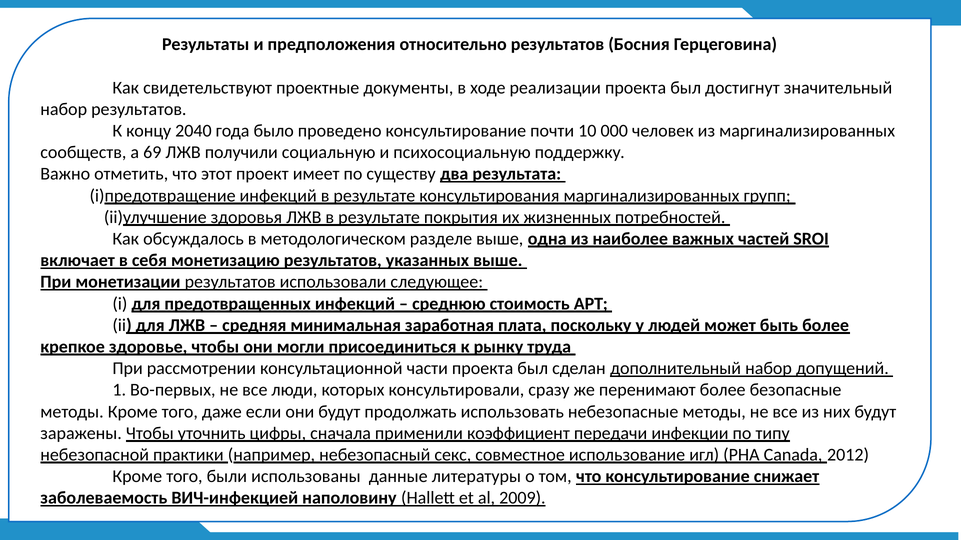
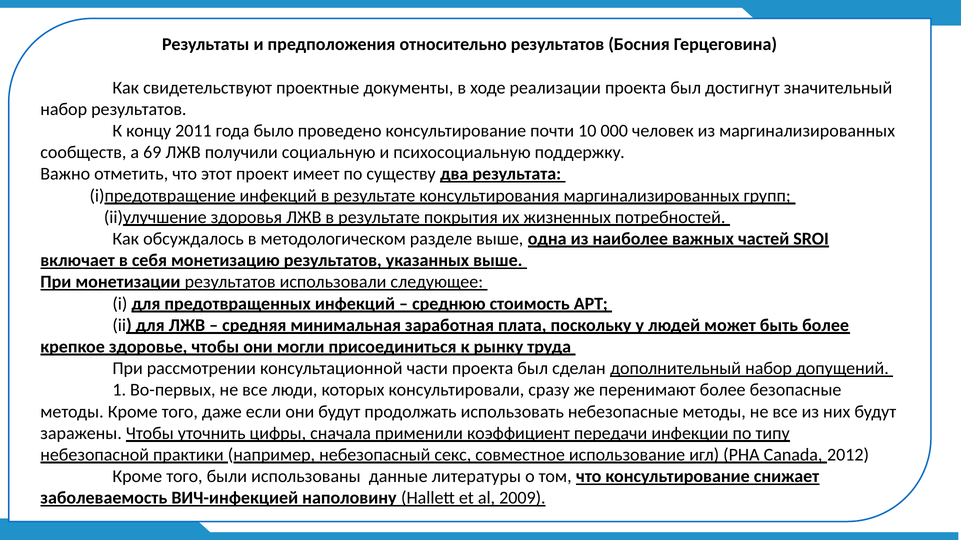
2040: 2040 -> 2011 (193, 131)
